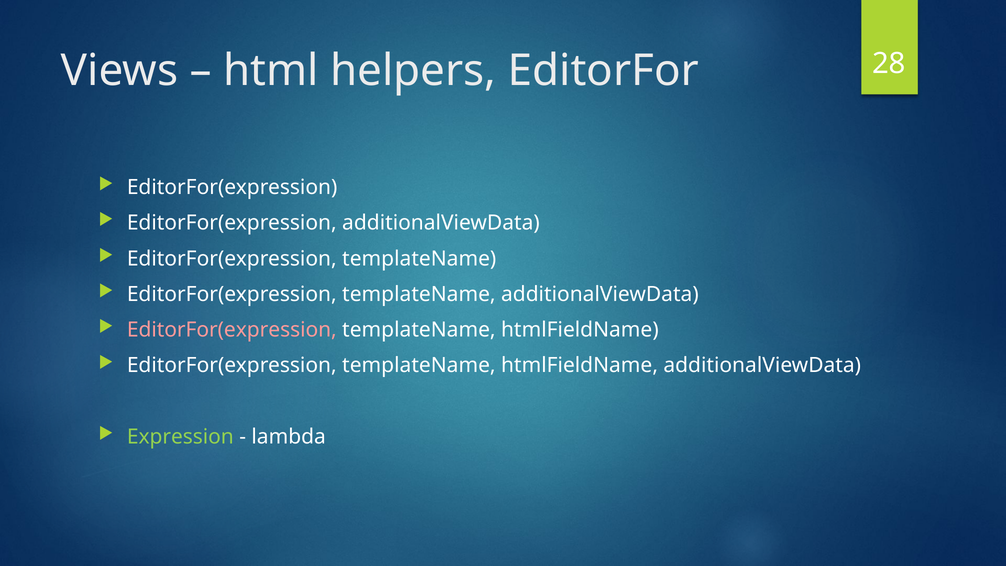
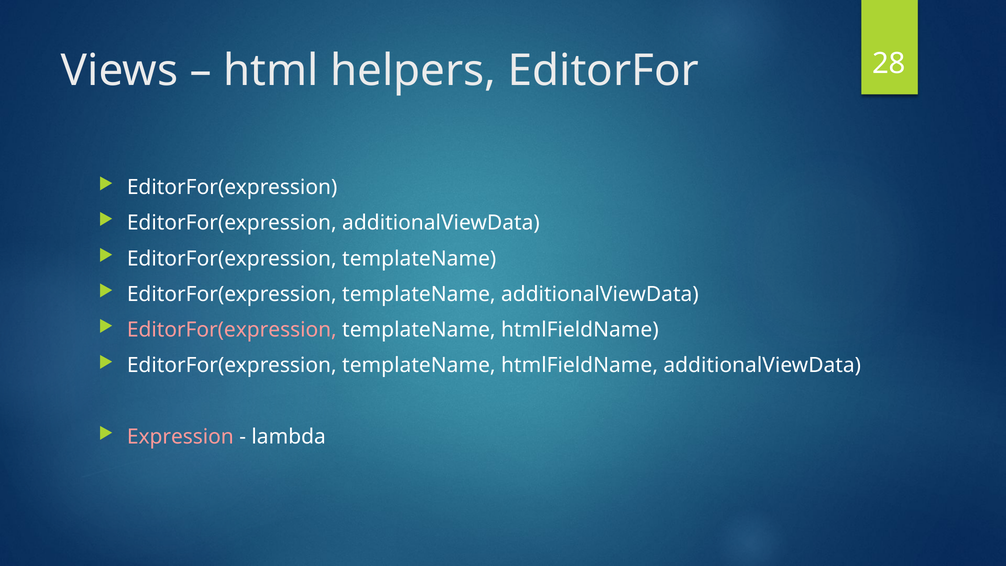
Expression colour: light green -> pink (180, 437)
